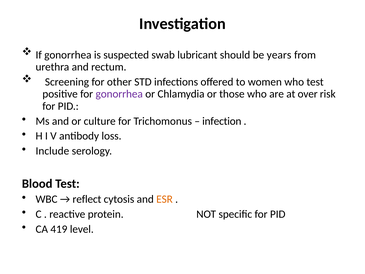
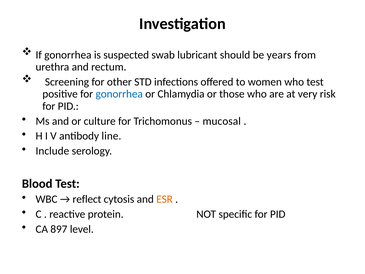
gonorrhea colour: purple -> blue (119, 94)
over: over -> very (308, 94)
infection: infection -> mucosal (222, 121)
loss: loss -> line (111, 136)
419: 419 -> 897 (59, 229)
